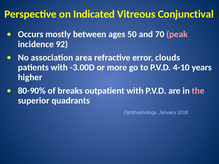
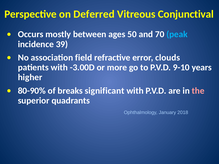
Indicated: Indicated -> Deferred (94, 14)
peak colour: pink -> light blue (177, 34)
92: 92 -> 39 (62, 44)
area: area -> field (84, 58)
4-10: 4-10 -> 9-10 (181, 68)
outpatient: outpatient -> significant (105, 91)
